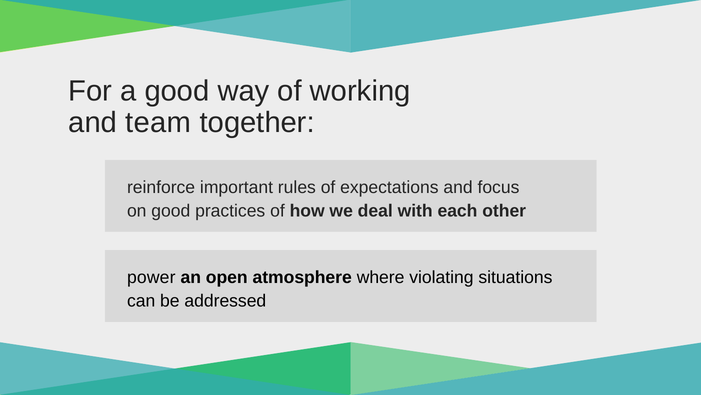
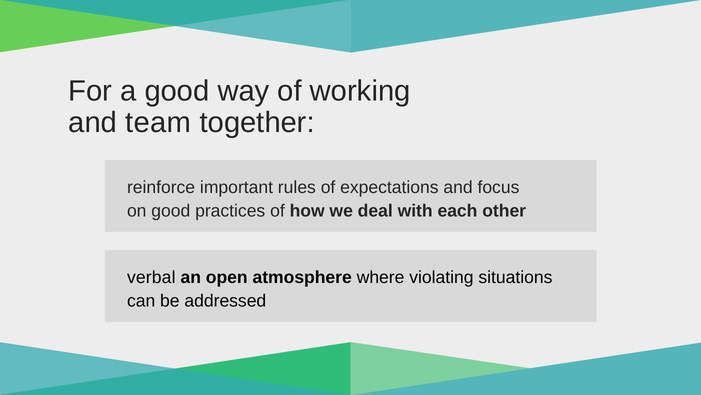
power: power -> verbal (151, 277)
